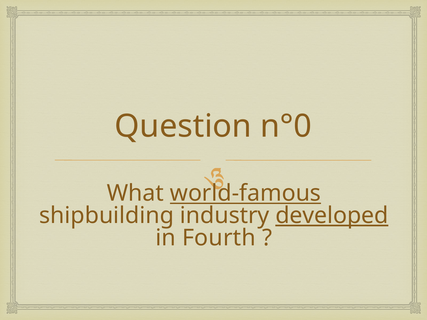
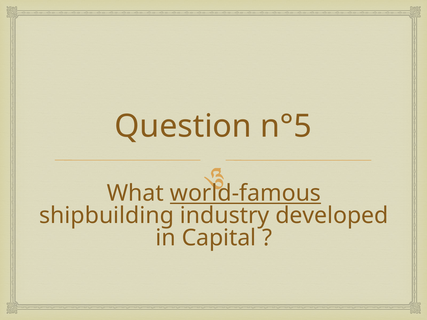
n°0: n°0 -> n°5 (286, 126)
developed underline: present -> none (332, 216)
Fourth: Fourth -> Capital (219, 238)
